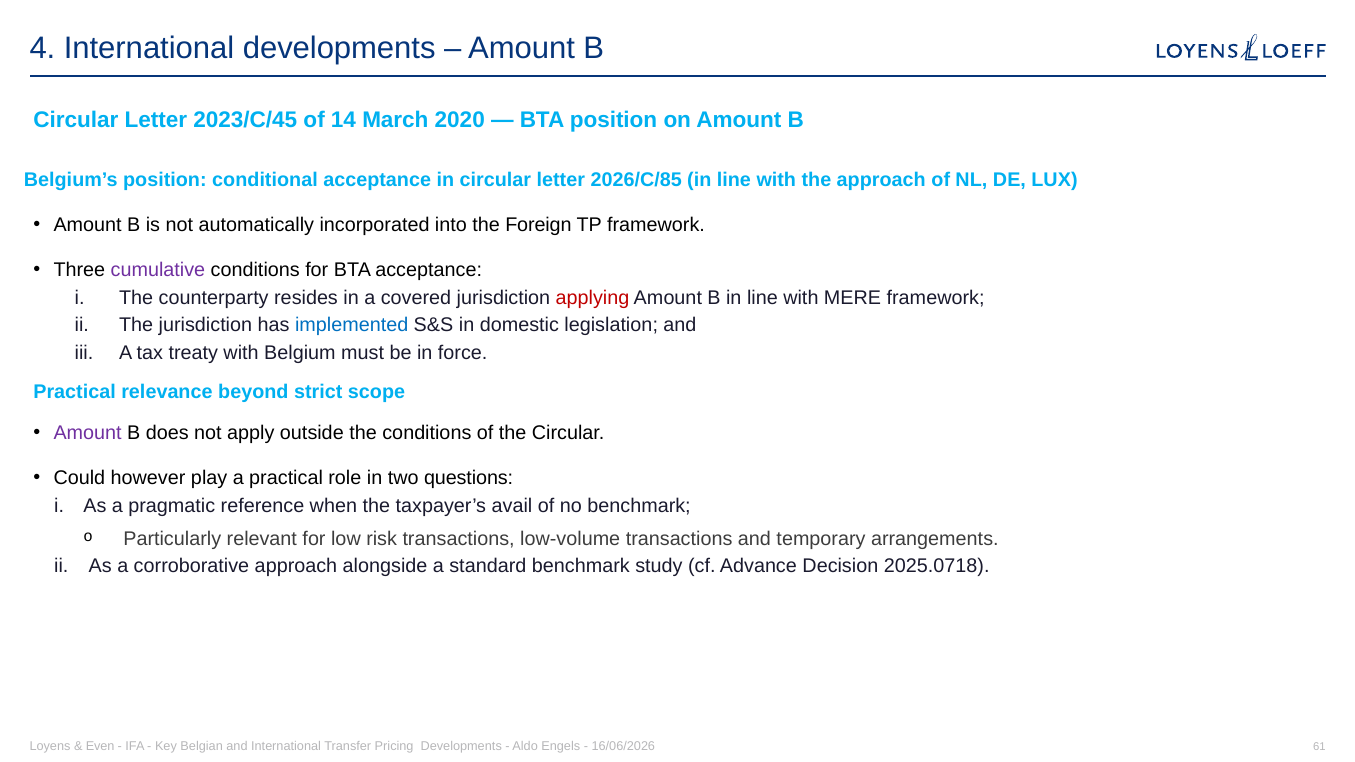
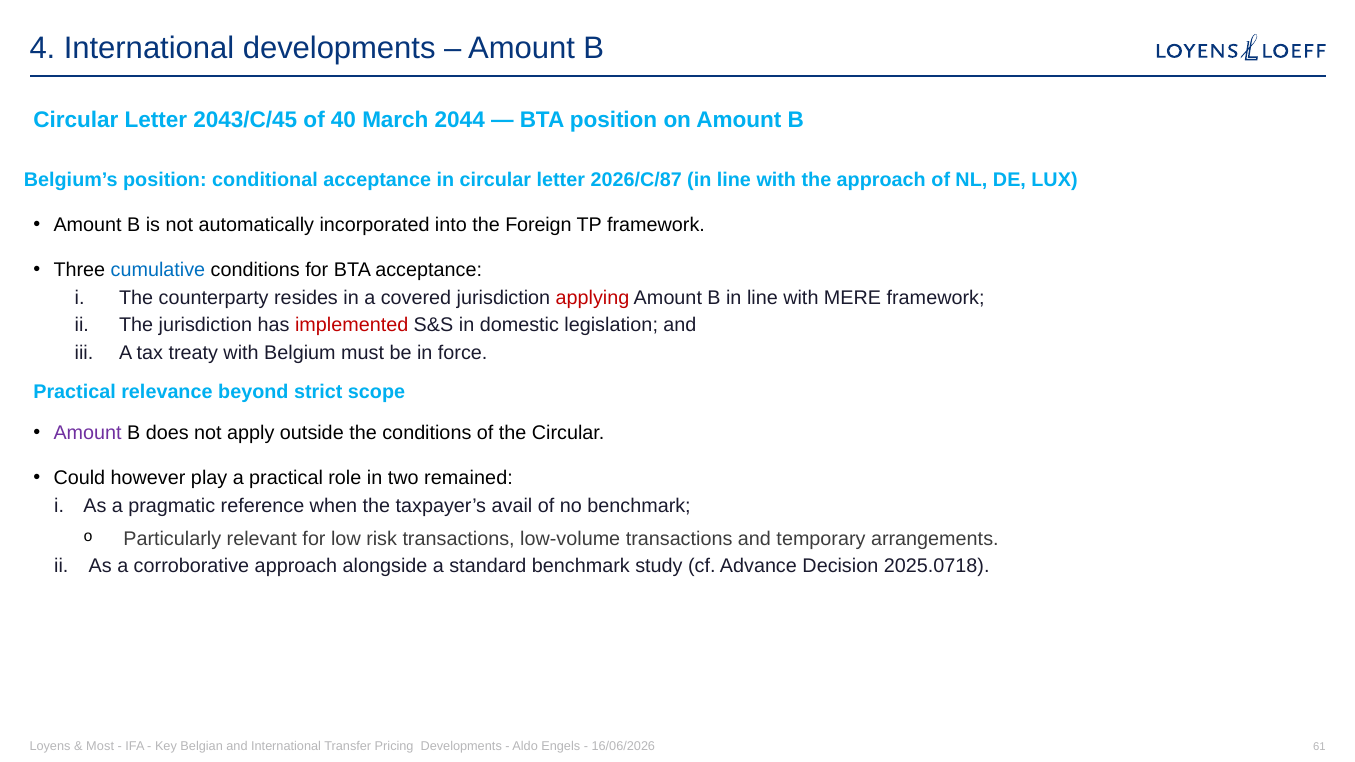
2023/C/45: 2023/C/45 -> 2043/C/45 (245, 120)
14: 14 -> 40 (343, 120)
2020: 2020 -> 2044 (460, 120)
2026/C/85: 2026/C/85 -> 2026/C/87 (636, 180)
cumulative colour: purple -> blue (158, 270)
implemented colour: blue -> red (352, 325)
questions: questions -> remained (468, 478)
Even: Even -> Most (100, 746)
